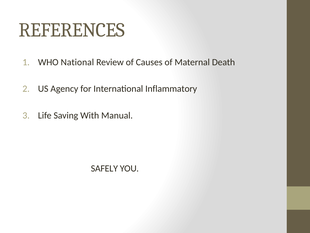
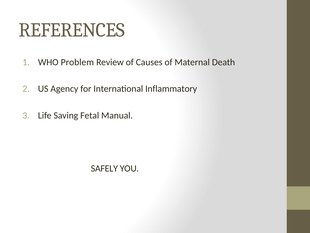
National: National -> Problem (77, 62)
With: With -> Fetal (90, 115)
